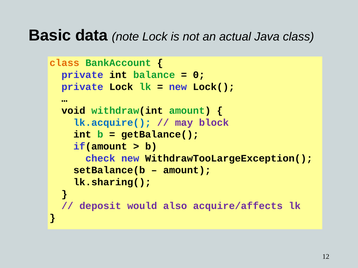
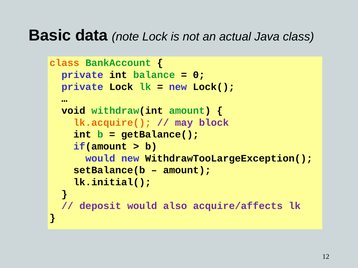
lk.acquire( colour: blue -> orange (112, 123)
check: check -> would (100, 159)
lk.sharing(: lk.sharing( -> lk.initial( (112, 182)
